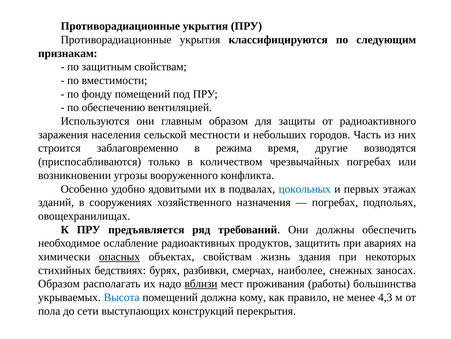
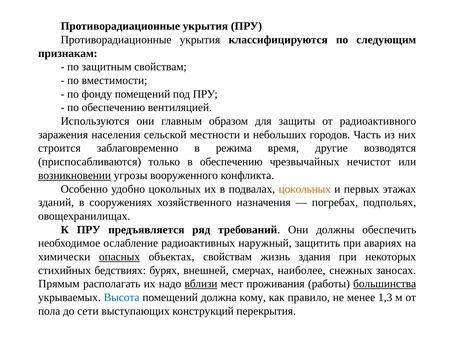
в количеством: количеством -> обеспечению (231, 161)
чрезвычайных погребах: погребах -> нечистот (369, 161)
возникновении underline: none -> present (75, 175)
удобно ядовитыми: ядовитыми -> цокольных (175, 189)
цокольных colour: blue -> orange (305, 189)
продуктов: продуктов -> наружный (265, 243)
разбивки: разбивки -> внешней (206, 270)
Образом: Образом -> Прямым (59, 283)
большинства underline: none -> present (385, 283)
4,3: 4,3 -> 1,3 (385, 297)
